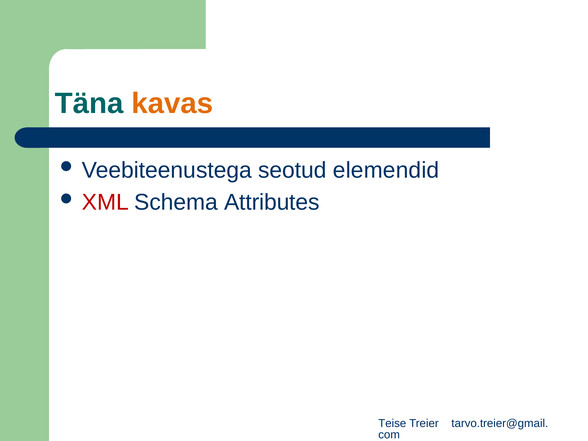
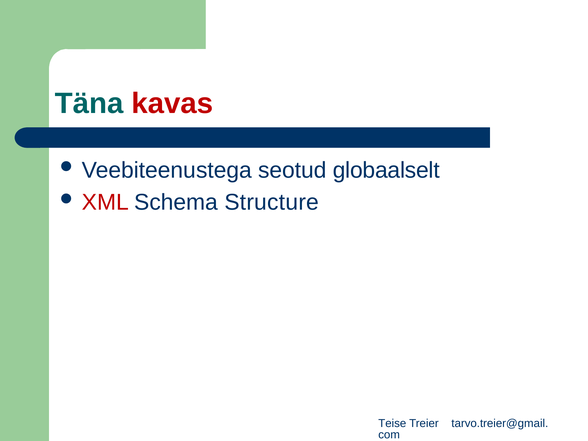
kavas colour: orange -> red (172, 103)
elemendid: elemendid -> globaalselt (386, 170)
Attributes: Attributes -> Structure (272, 202)
